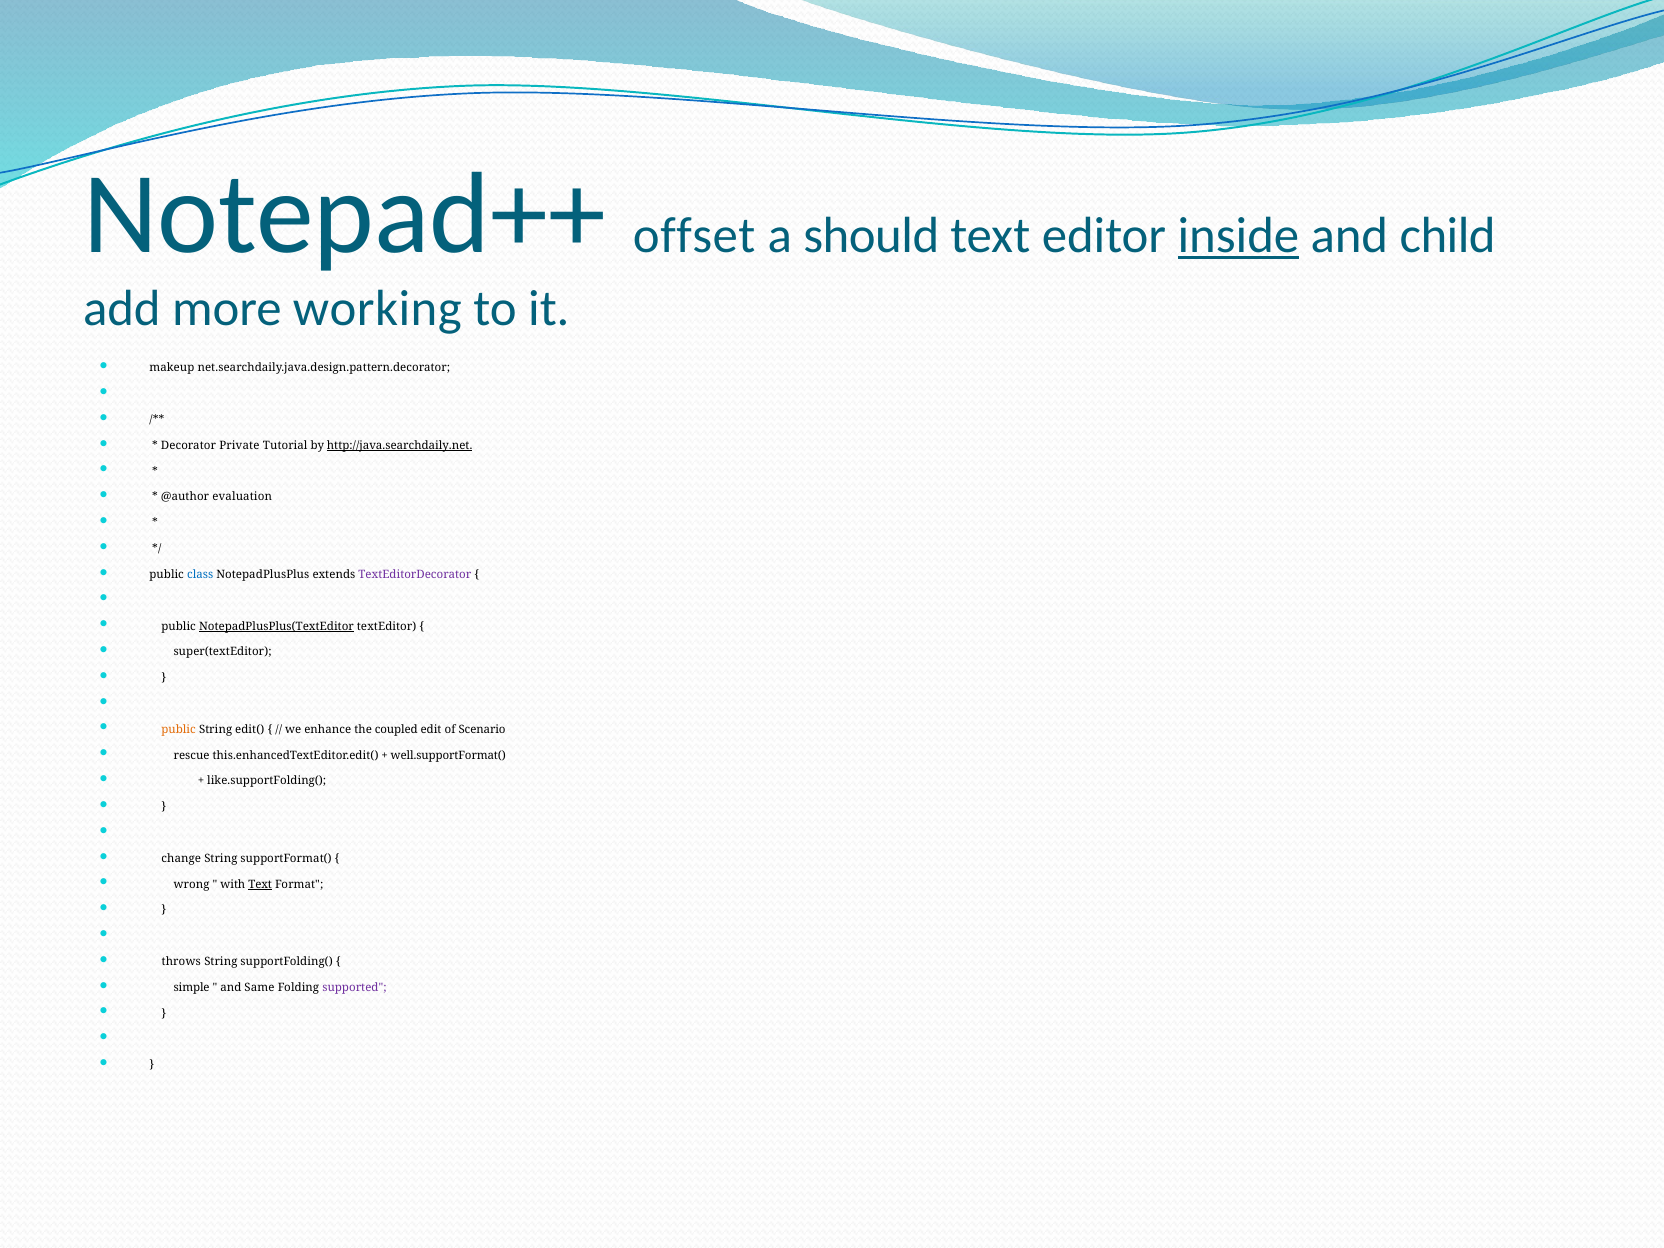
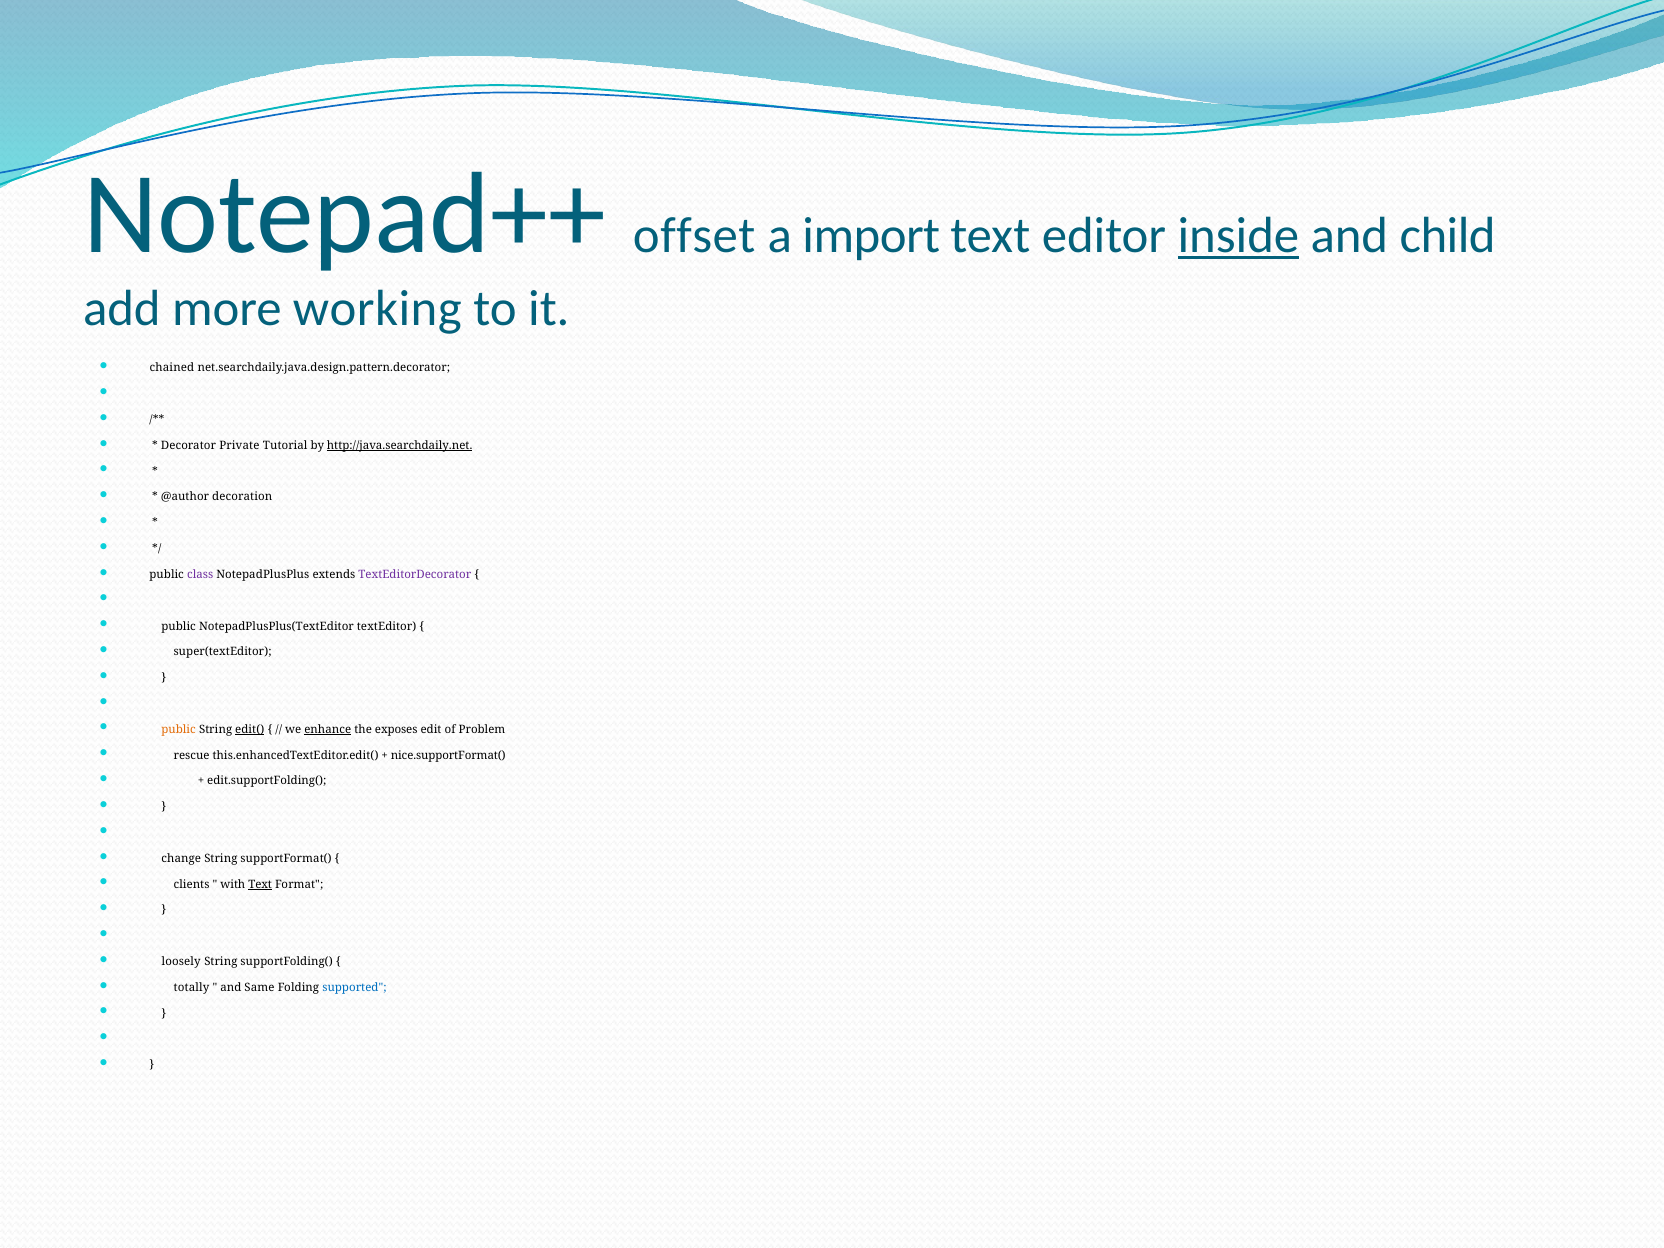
should: should -> import (871, 235)
makeup: makeup -> chained (172, 368)
evaluation: evaluation -> decoration (242, 497)
class colour: blue -> purple (200, 575)
NotepadPlusPlus(TextEditor underline: present -> none (276, 626)
edit( underline: none -> present (250, 729)
enhance underline: none -> present (328, 729)
coupled: coupled -> exposes (396, 729)
Scenario: Scenario -> Problem (482, 729)
well.supportFormat(: well.supportFormat( -> nice.supportFormat( (448, 755)
like.supportFolding(: like.supportFolding( -> edit.supportFolding( (267, 781)
wrong: wrong -> clients (192, 884)
throws: throws -> loosely (181, 962)
simple: simple -> totally (192, 988)
supported colour: purple -> blue (354, 988)
